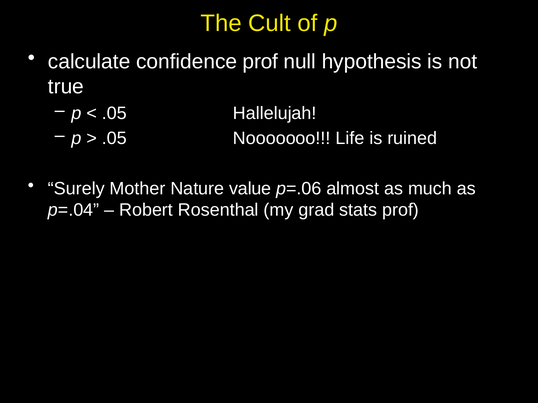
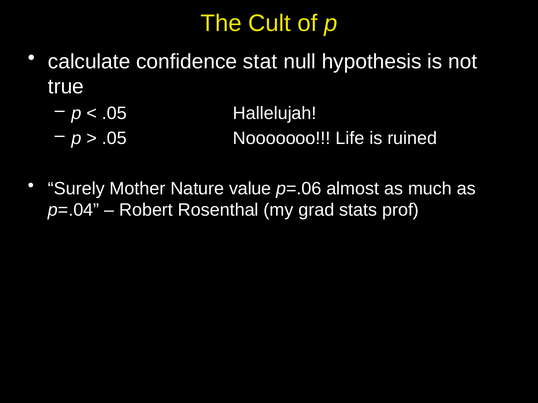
confidence prof: prof -> stat (260, 62)
